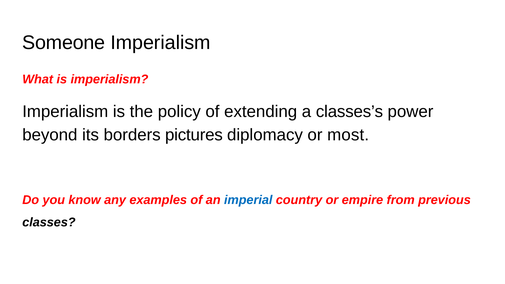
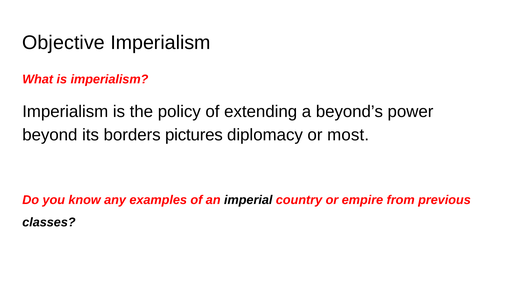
Someone: Someone -> Objective (64, 43)
classes’s: classes’s -> beyond’s (349, 112)
imperial colour: blue -> black (248, 200)
